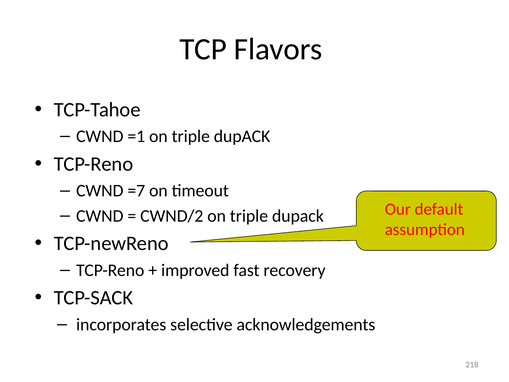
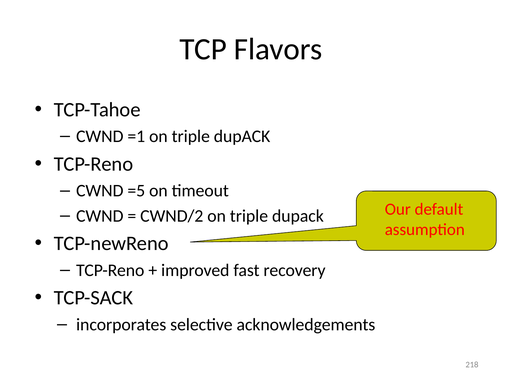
=7: =7 -> =5 (136, 191)
